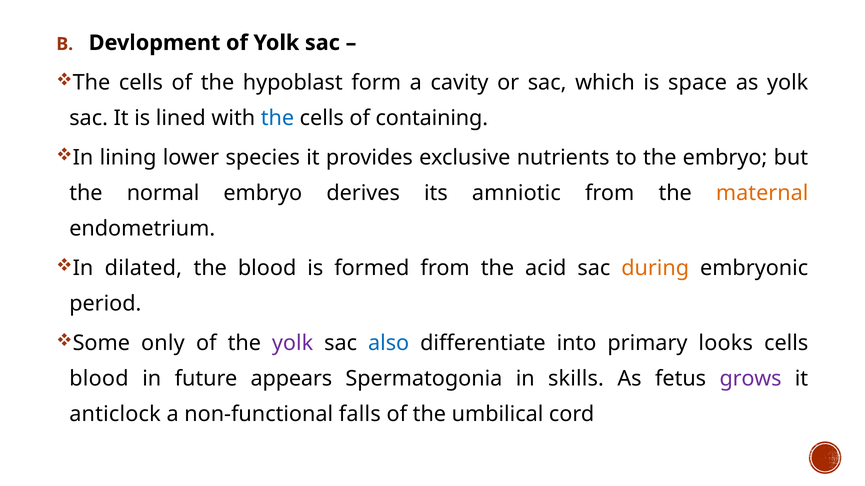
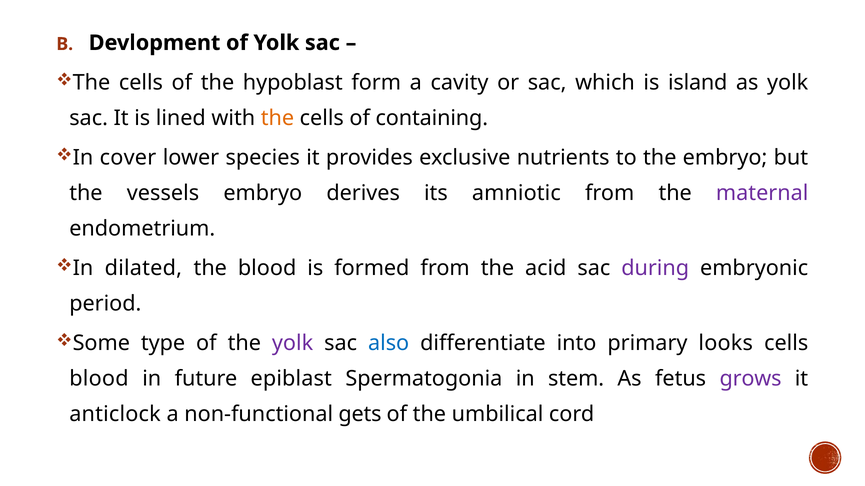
space: space -> island (698, 83)
the colour: blue -> orange (277, 118)
lining: lining -> cover (128, 158)
normal: normal -> vessels (163, 193)
maternal colour: orange -> purple (762, 193)
during colour: orange -> purple (655, 268)
only: only -> type (163, 344)
appears: appears -> epiblast (291, 379)
skills: skills -> stem (576, 379)
falls: falls -> gets (360, 414)
